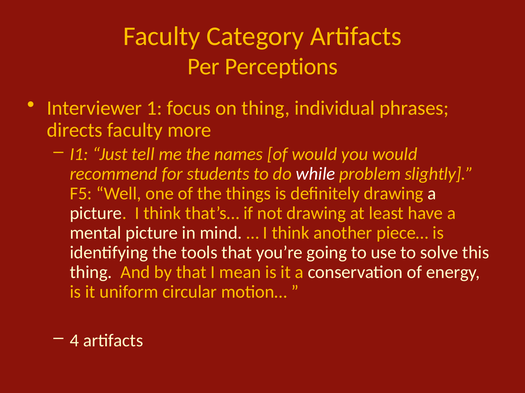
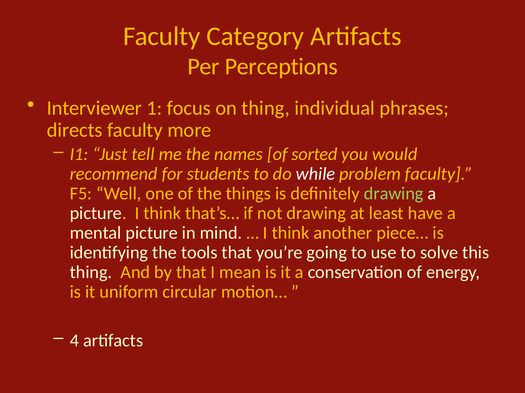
of would: would -> sorted (315, 155)
problem slightly: slightly -> faculty (439, 174)
drawing colour: yellow -> light green (394, 194)
